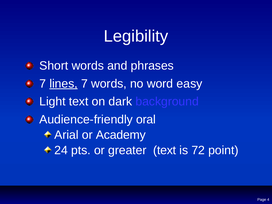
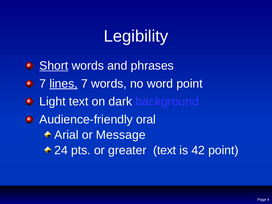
Short underline: none -> present (54, 66)
word easy: easy -> point (190, 84)
Academy: Academy -> Message (121, 135)
72: 72 -> 42 (198, 150)
